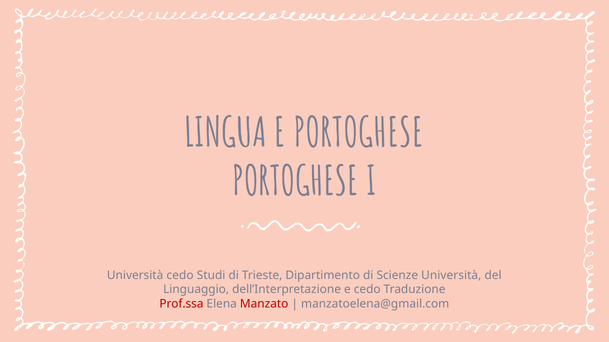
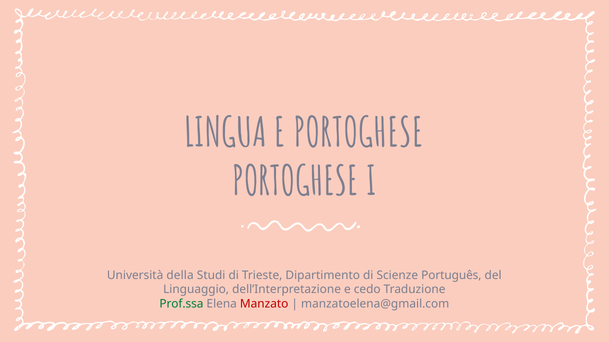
Università cedo: cedo -> della (180, 276)
Scienze Università: Università -> Português (451, 276)
Prof.ssa colour: red -> green (181, 304)
